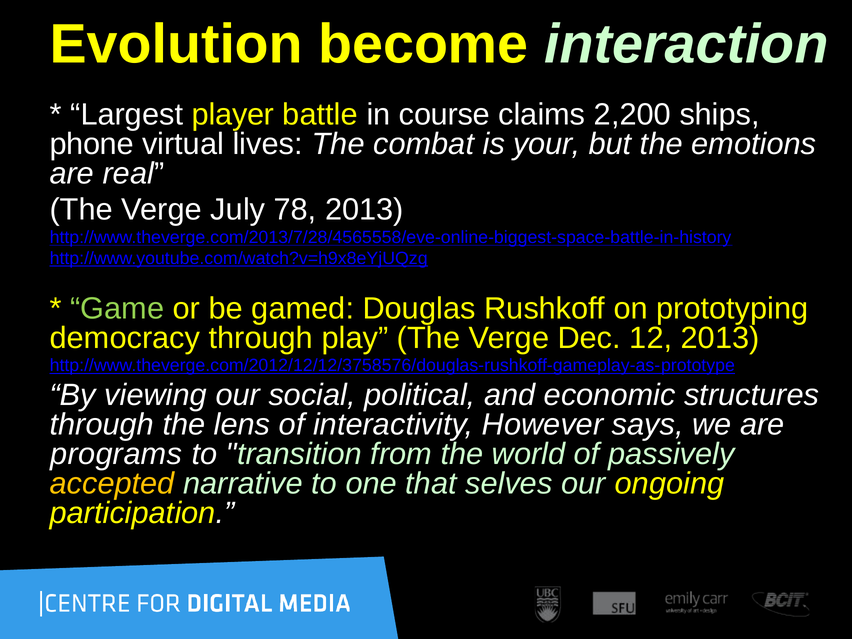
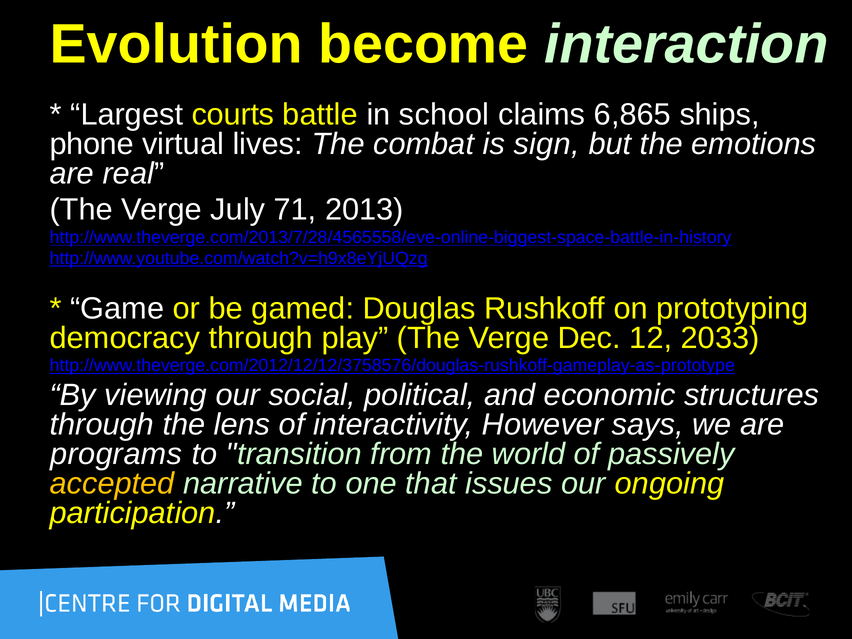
player: player -> courts (233, 115)
course: course -> school (444, 115)
2,200: 2,200 -> 6,865 (632, 115)
your: your -> sign (547, 144)
78: 78 -> 71 (295, 210)
Game colour: light green -> white (117, 308)
12 2013: 2013 -> 2033 (720, 338)
selves: selves -> issues (509, 484)
